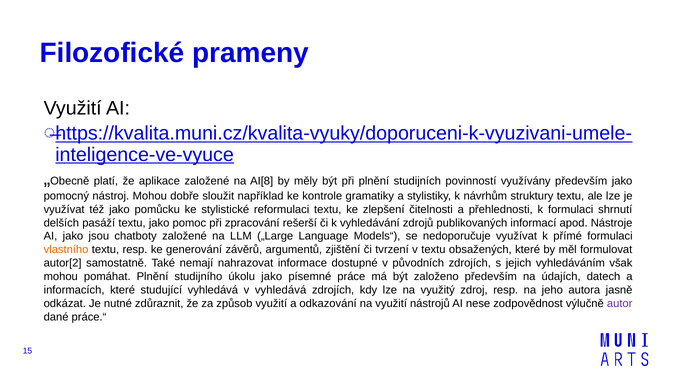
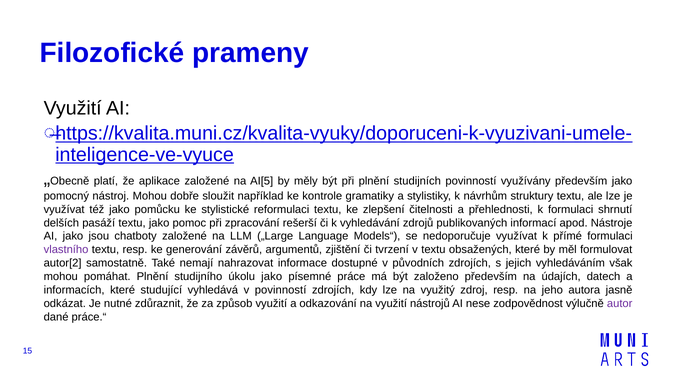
AI[8: AI[8 -> AI[5 (262, 181)
vlastního colour: orange -> purple (66, 250)
v vyhledává: vyhledává -> povinností (281, 290)
